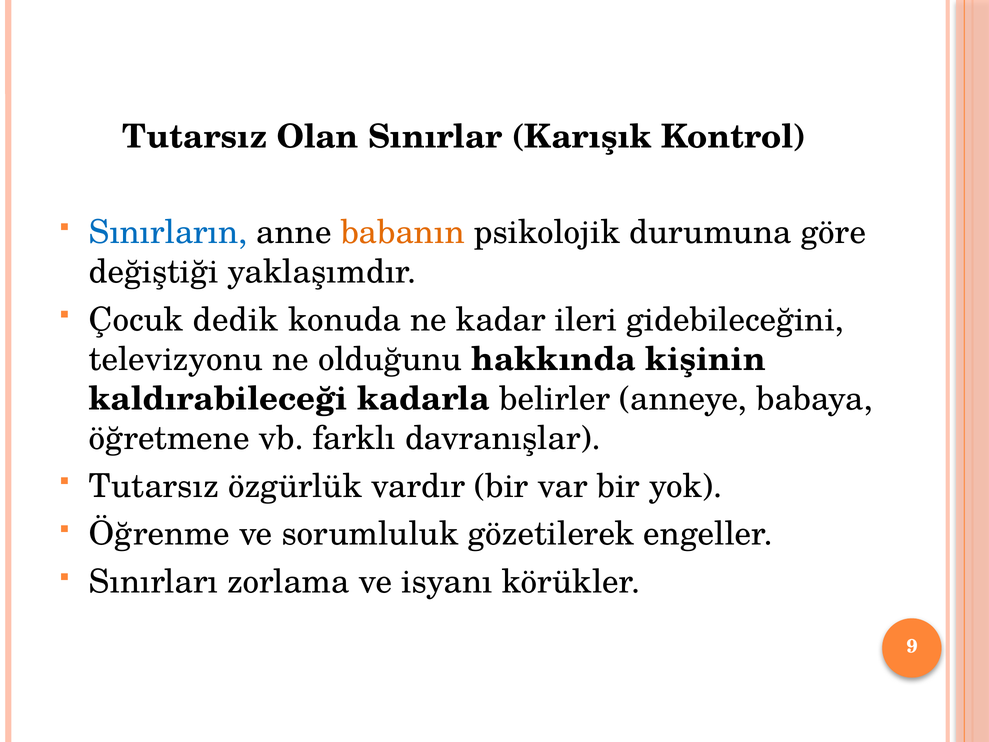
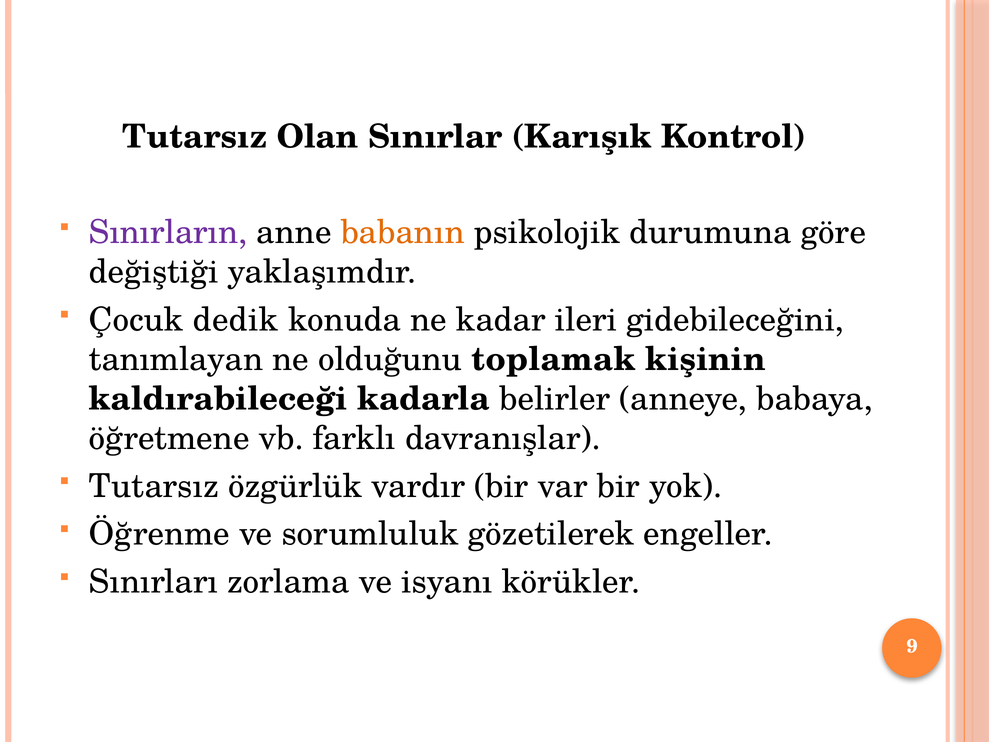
Sınırların colour: blue -> purple (168, 232)
televizyonu: televizyonu -> tanımlayan (176, 359)
hakkında: hakkında -> toplamak (554, 359)
